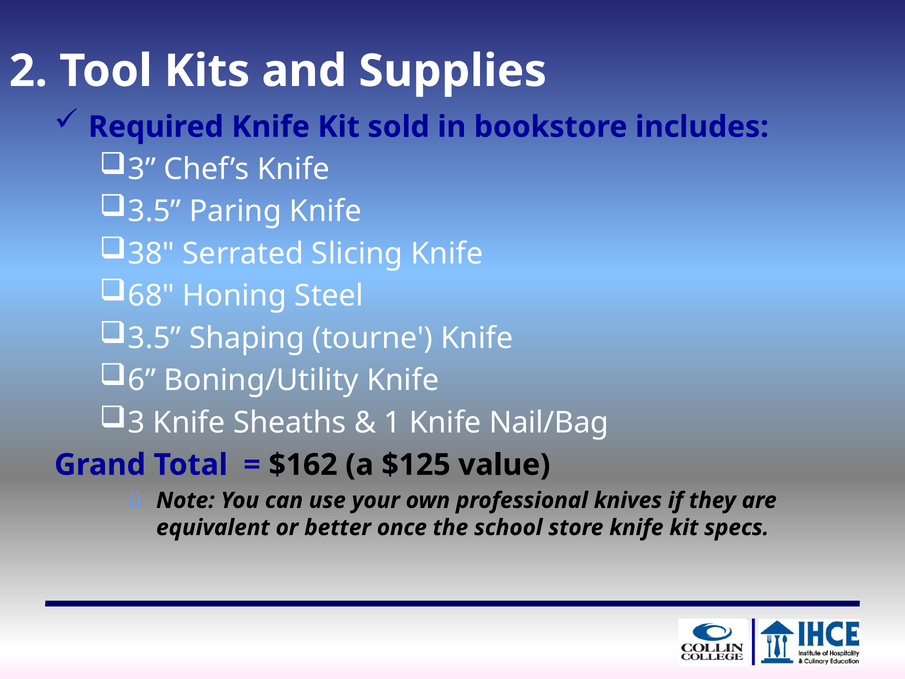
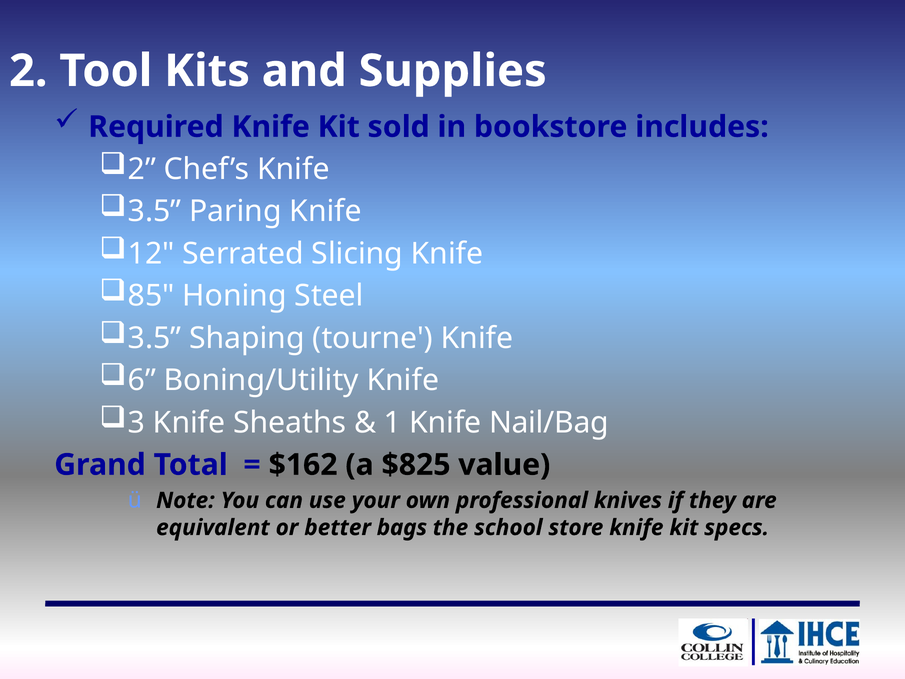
3: 3 -> 2 (142, 169)
38: 38 -> 12 (151, 254)
68: 68 -> 85 (151, 296)
$125: $125 -> $825 (416, 465)
once: once -> bags (402, 527)
